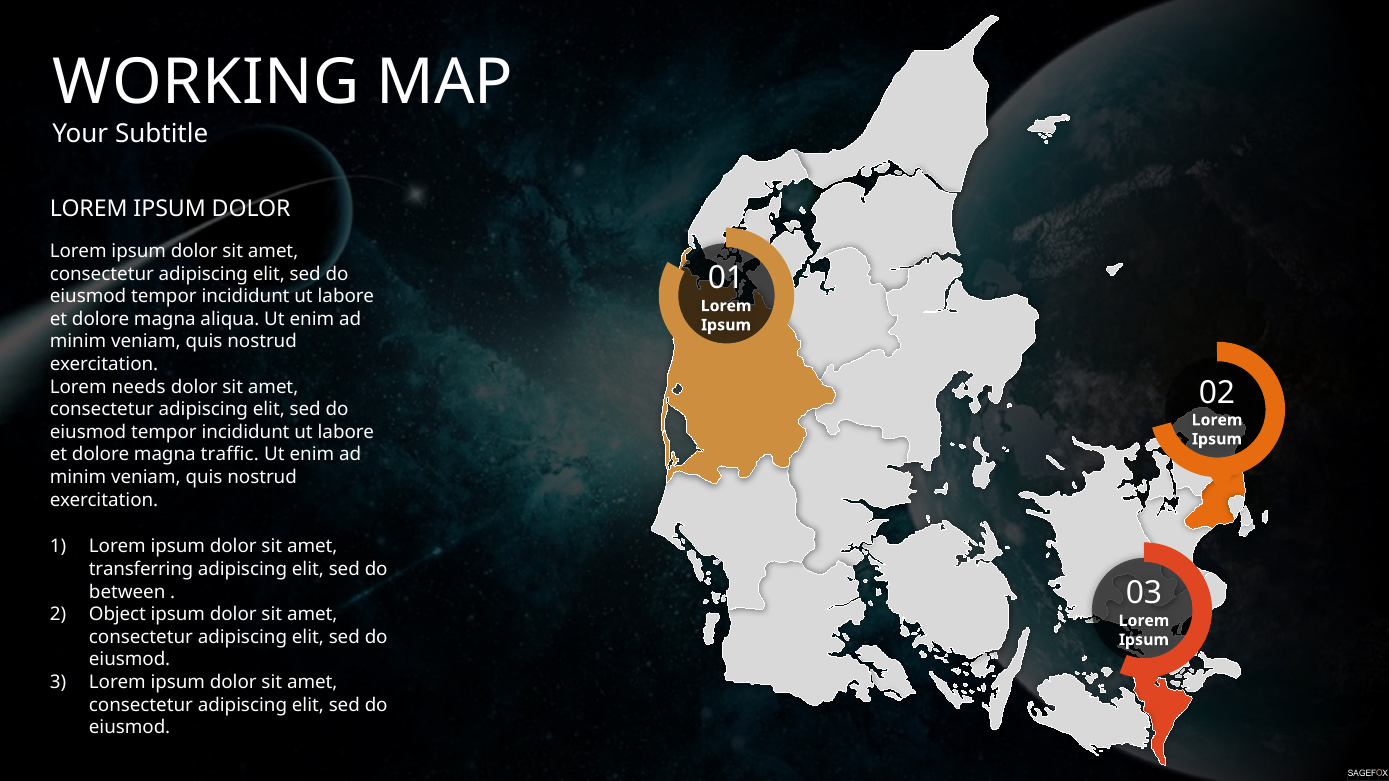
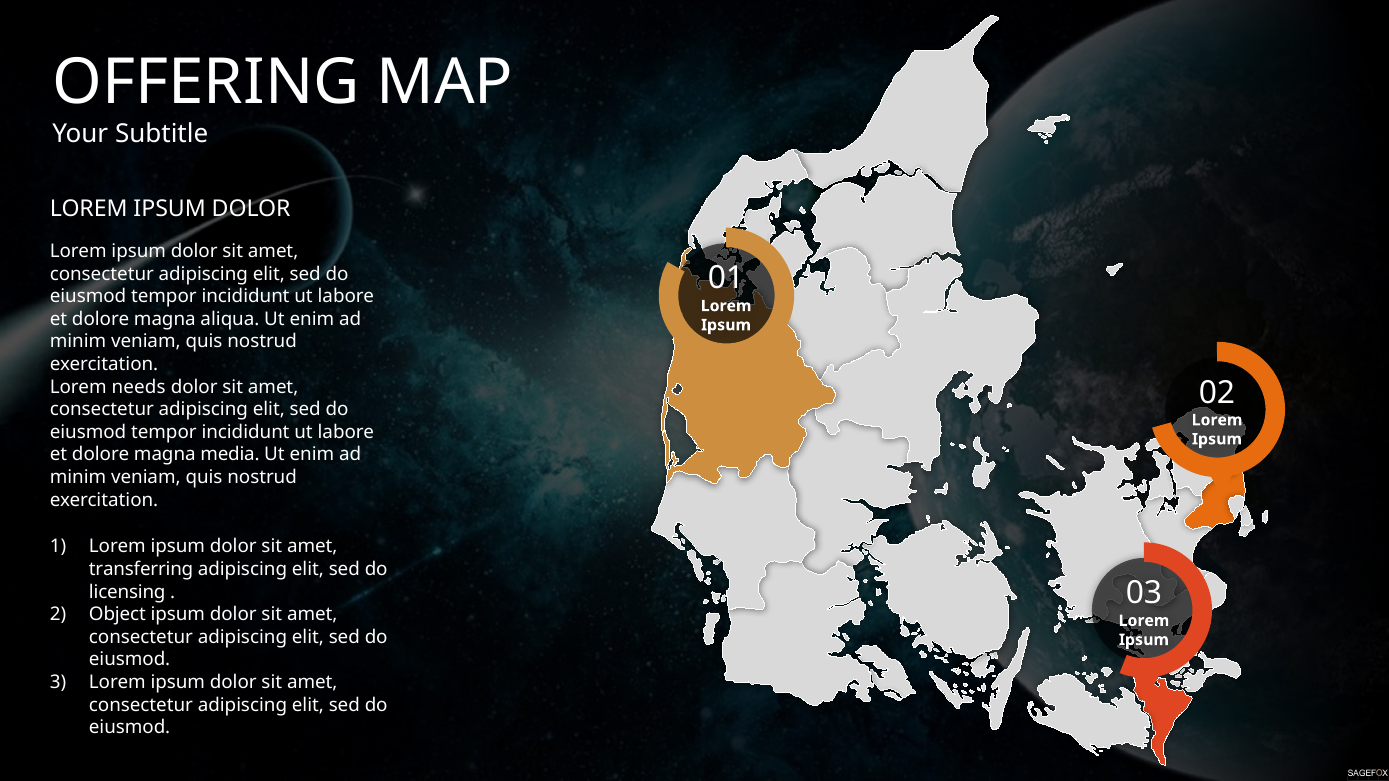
WORKING: WORKING -> OFFERING (206, 82)
traffic: traffic -> media (230, 455)
between: between -> licensing (127, 592)
